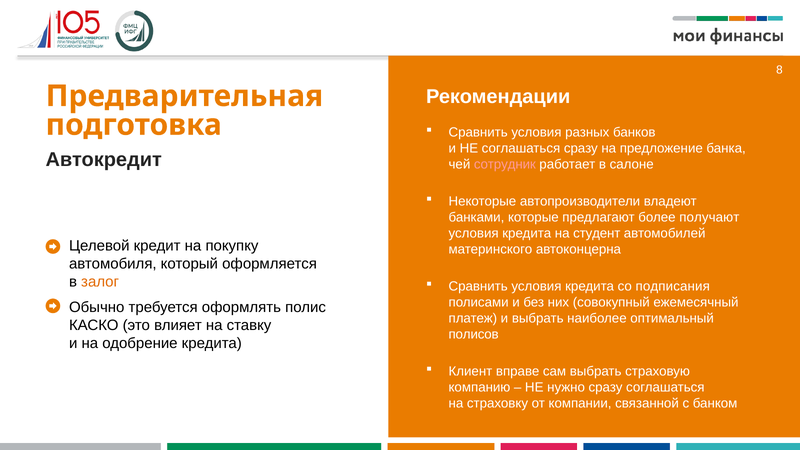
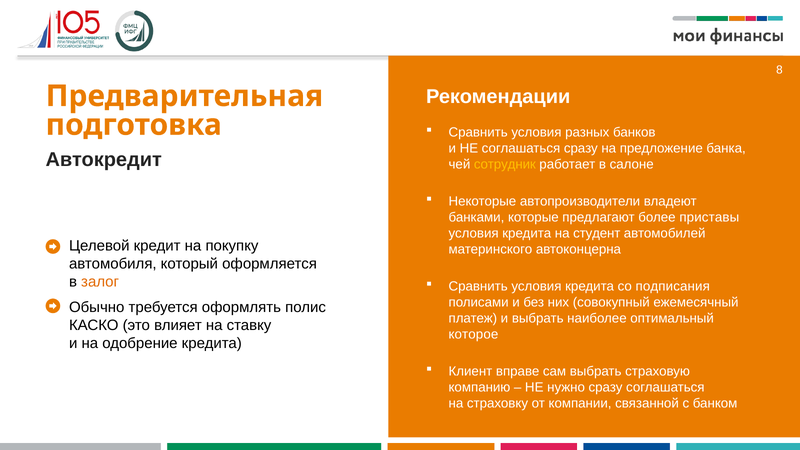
сотрудник colour: pink -> yellow (505, 164)
получают: получают -> приставы (709, 217)
полисов: полисов -> которое (473, 334)
